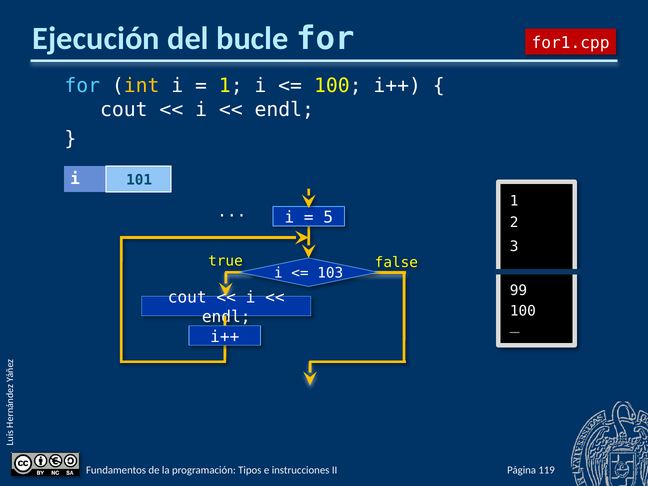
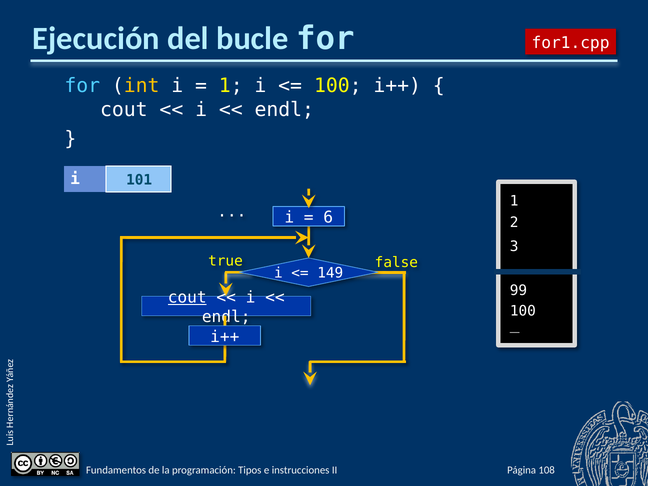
5: 5 -> 6 (328, 217)
103: 103 -> 149 (330, 273)
cout underline: none -> present (187, 297)
119: 119 -> 108 (547, 470)
